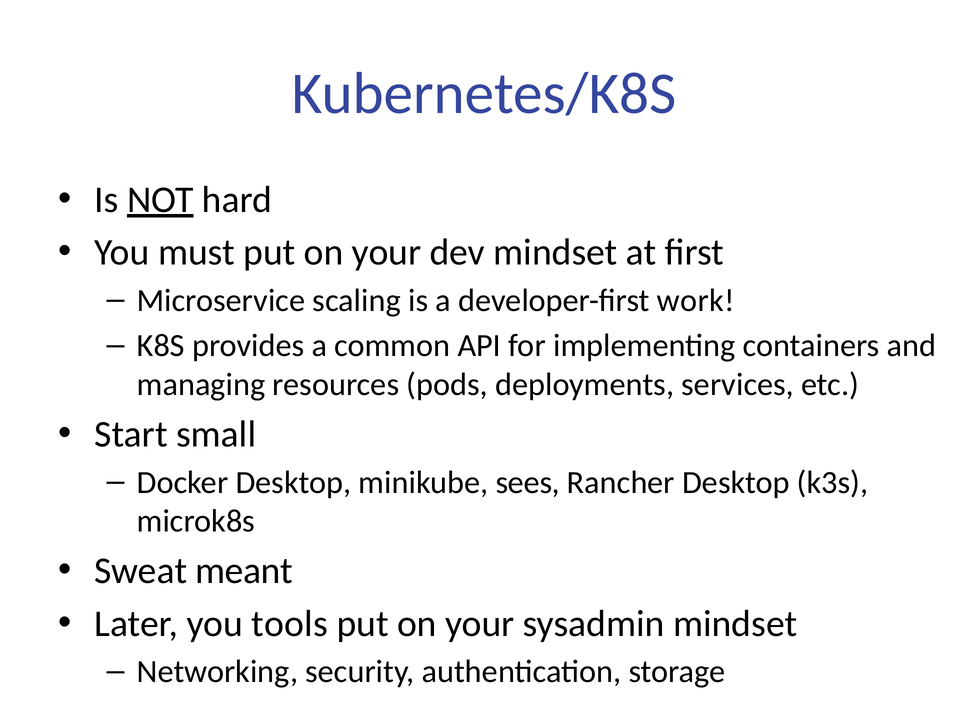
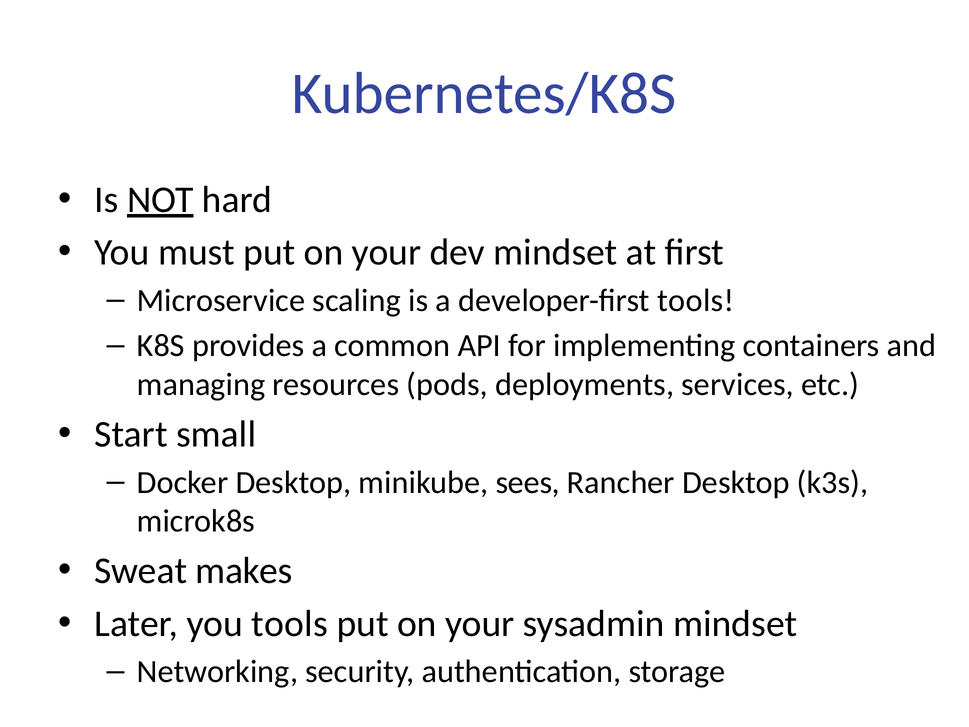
developer-first work: work -> tools (696, 300)
meant: meant -> makes (244, 571)
